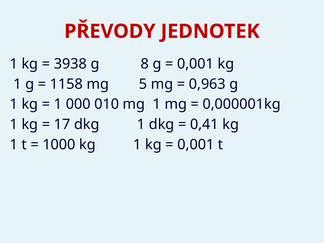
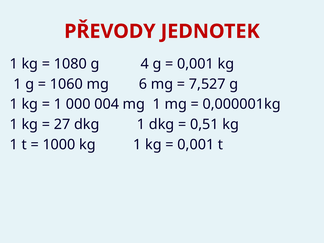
3938: 3938 -> 1080 (70, 64)
8: 8 -> 4 (145, 64)
1158: 1158 -> 1060 (66, 84)
5: 5 -> 6 (143, 84)
0,963: 0,963 -> 7,527 (207, 84)
010: 010 -> 004 (107, 104)
17: 17 -> 27 (62, 124)
0,41: 0,41 -> 0,51 (204, 124)
